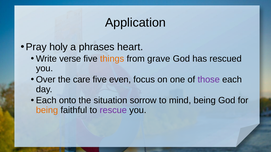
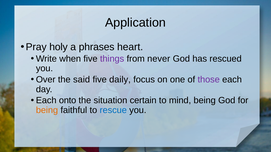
verse: verse -> when (70, 59)
things colour: orange -> purple (112, 59)
grave: grave -> never (159, 59)
care: care -> said (82, 80)
even: even -> daily (120, 80)
sorrow: sorrow -> certain (143, 101)
rescue colour: purple -> blue (113, 110)
